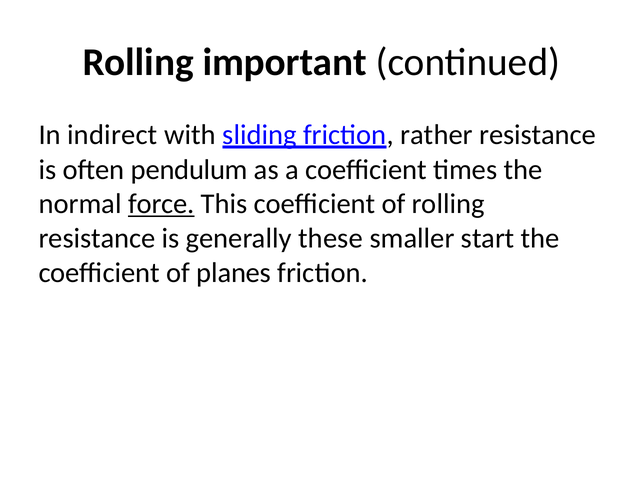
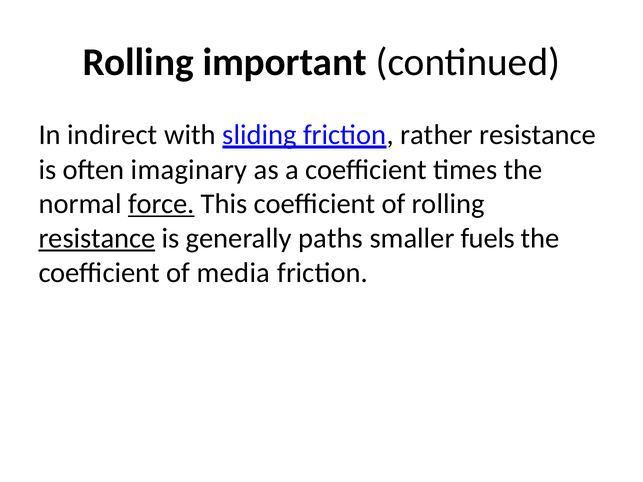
pendulum: pendulum -> imaginary (189, 170)
resistance underline: none -> present (97, 238)
these: these -> paths (331, 238)
start: start -> fuels (488, 238)
planes: planes -> media (233, 273)
